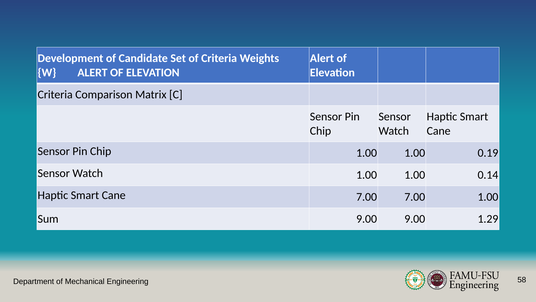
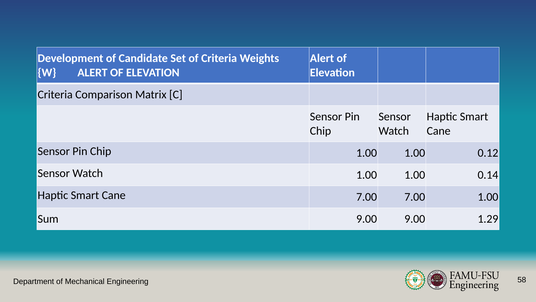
0.19: 0.19 -> 0.12 (488, 153)
